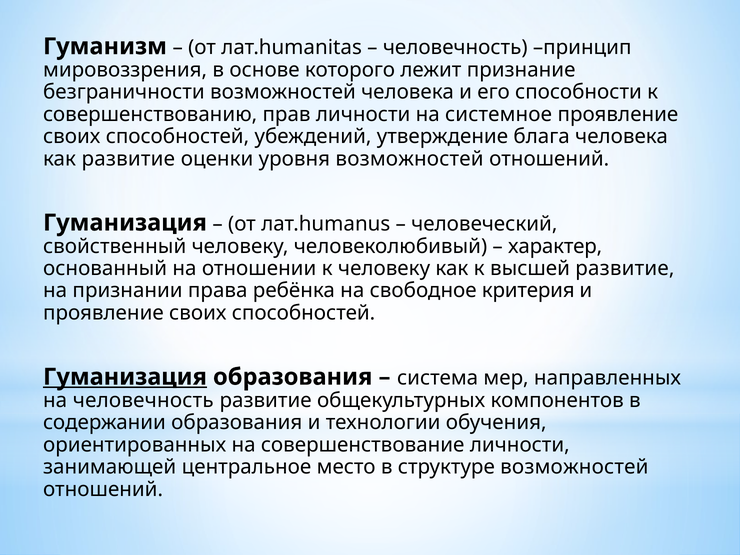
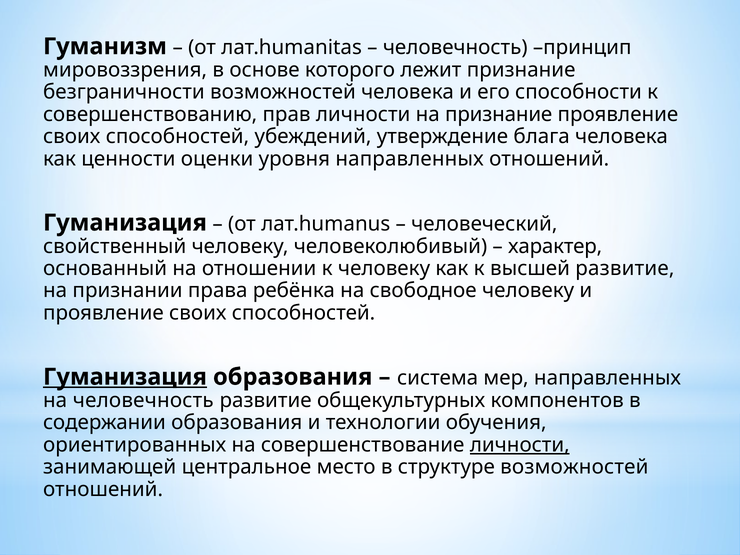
на системное: системное -> признание (499, 114)
как развитие: развитие -> ценности (128, 159)
уровня возможностей: возможностей -> направленных (410, 159)
свободное критерия: критерия -> человеку (528, 291)
личности underline: none -> present (520, 445)
